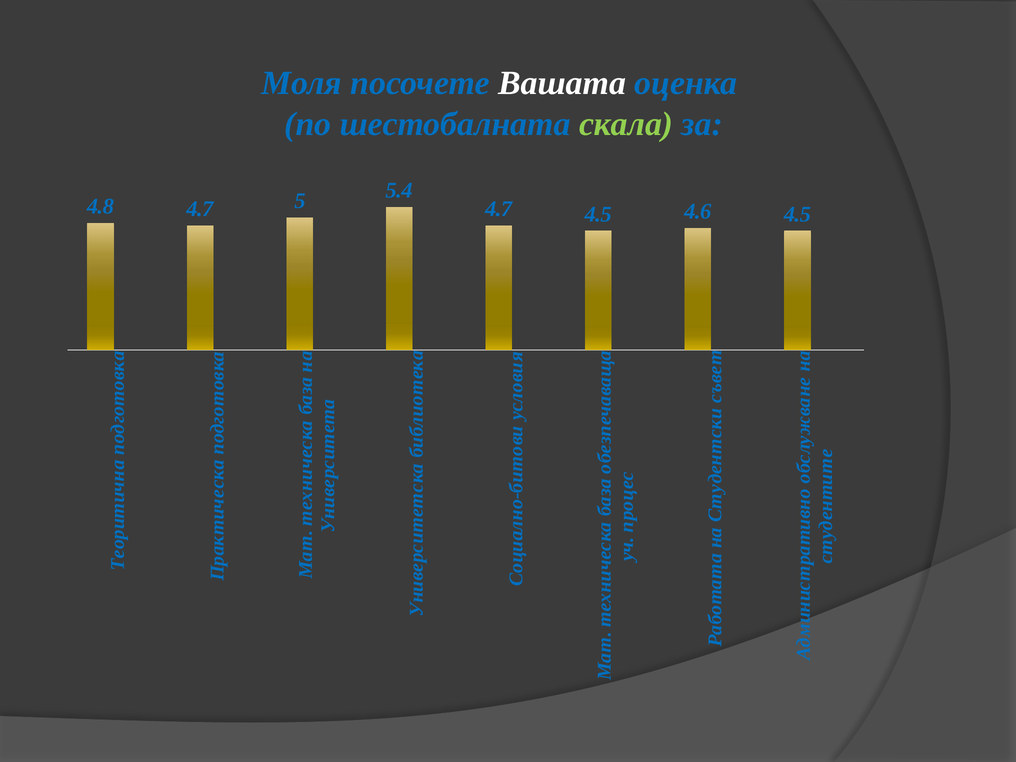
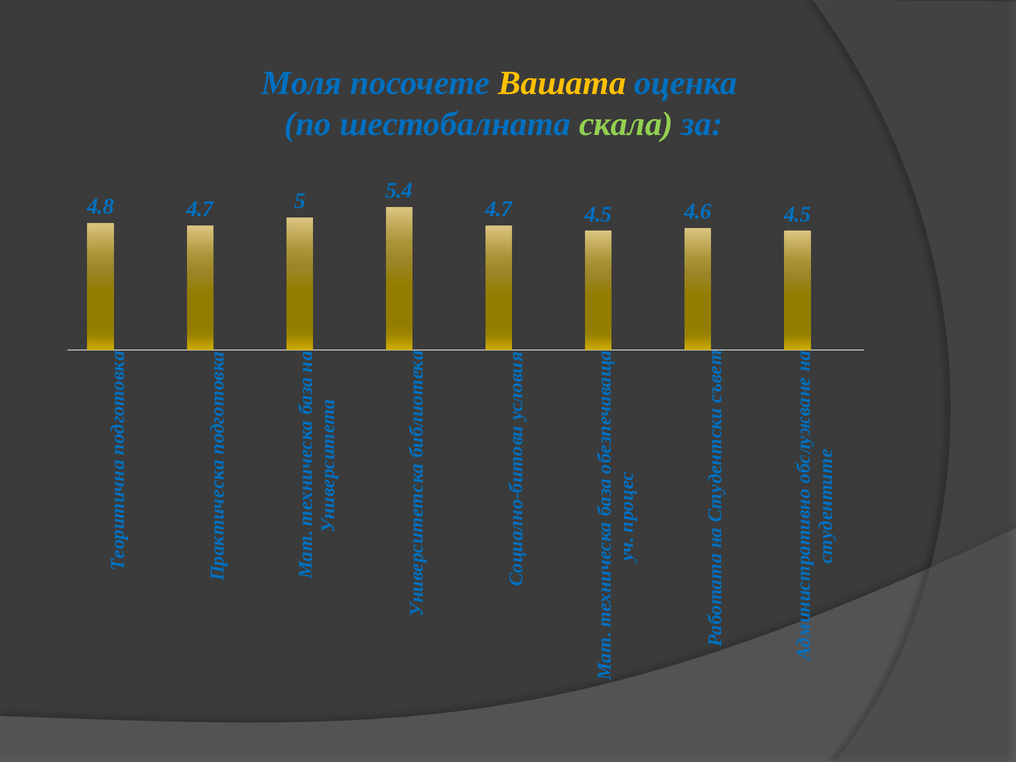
Вашата colour: white -> yellow (562, 83)
